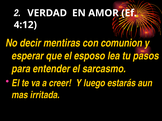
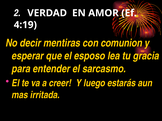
4:12: 4:12 -> 4:19 (25, 25)
pasos: pasos -> gracia (146, 56)
